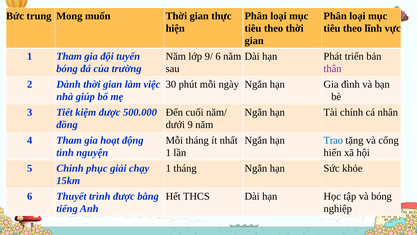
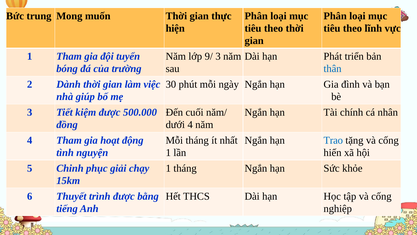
9/ 6: 6 -> 3 (218, 56)
thân colour: purple -> blue (333, 69)
dưới 9: 9 -> 4 (190, 124)
tập và bóng: bóng -> cống (381, 196)
